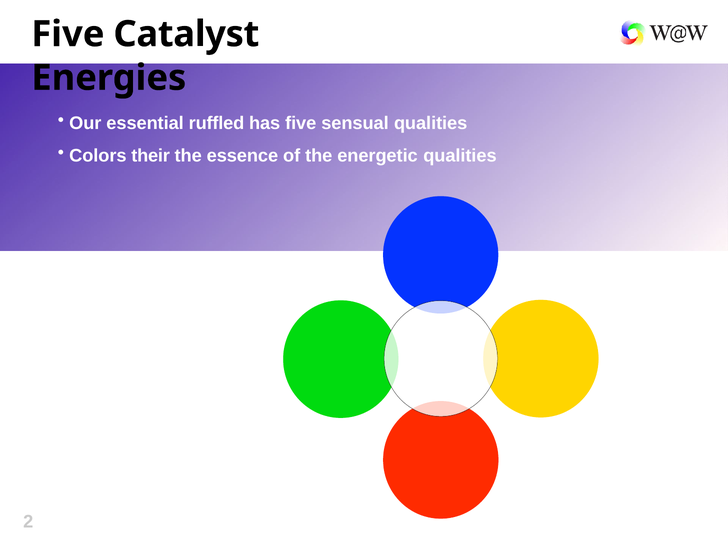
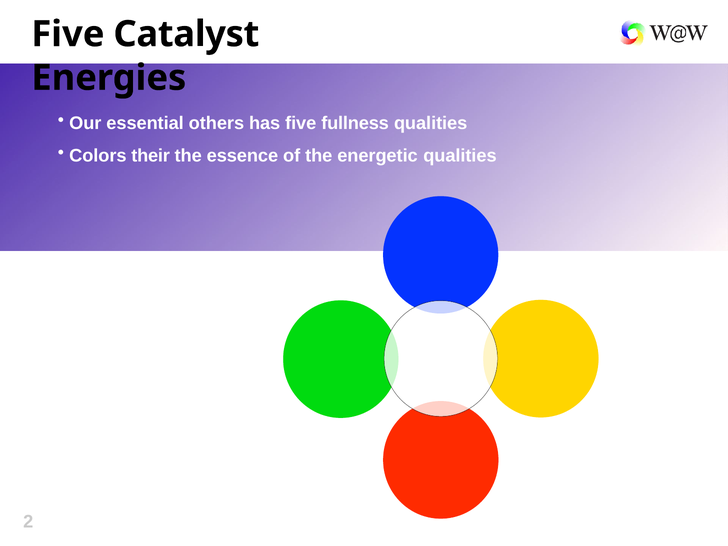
ruffled: ruffled -> others (216, 123)
sensual: sensual -> fullness (355, 123)
